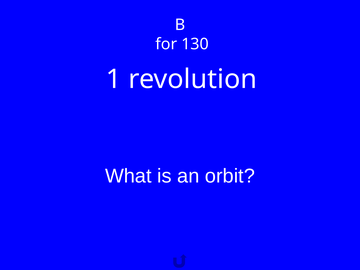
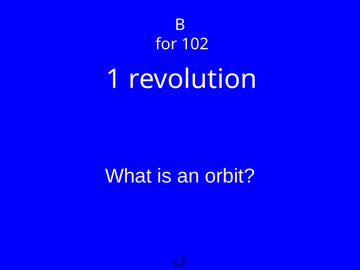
130: 130 -> 102 (195, 44)
